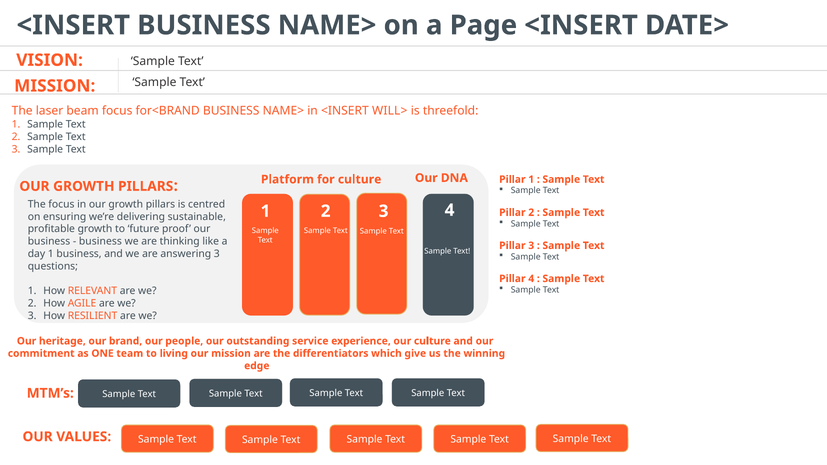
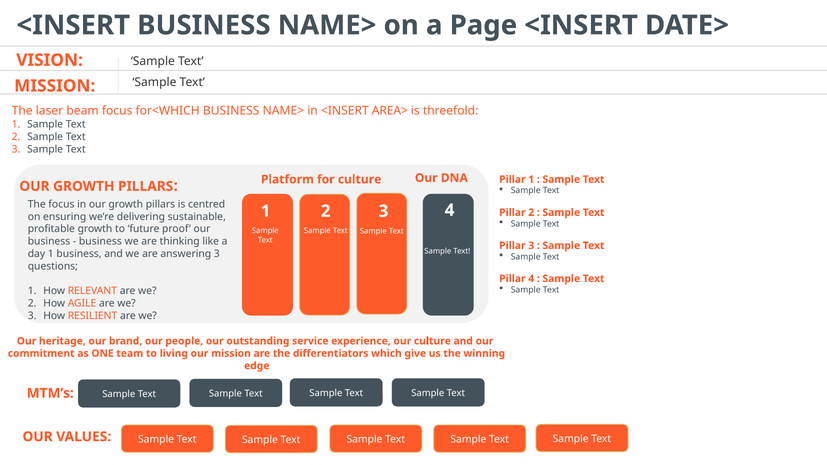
for<BRAND: for<BRAND -> for<WHICH (168, 111)
WILL>: WILL> -> AREA> (390, 111)
